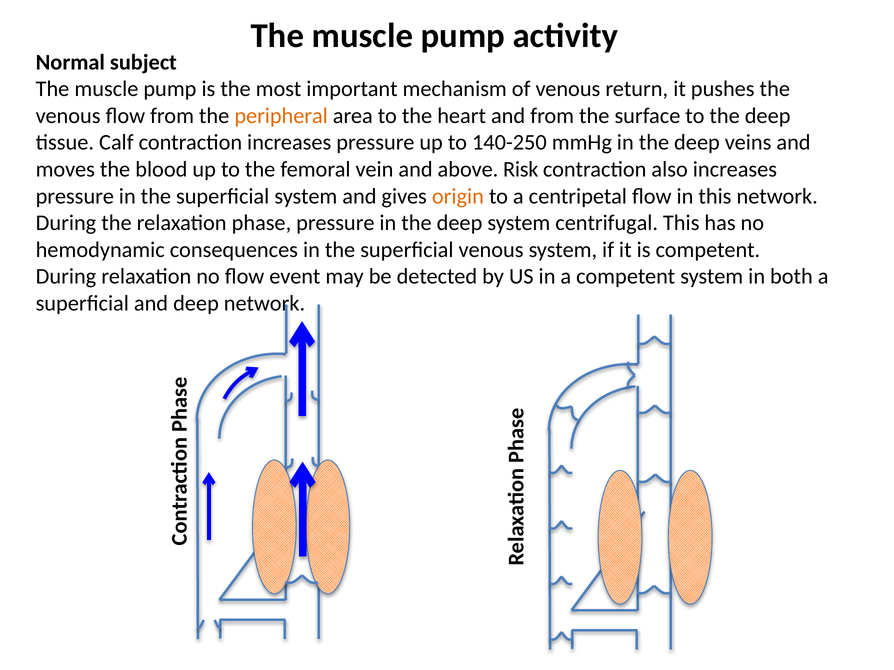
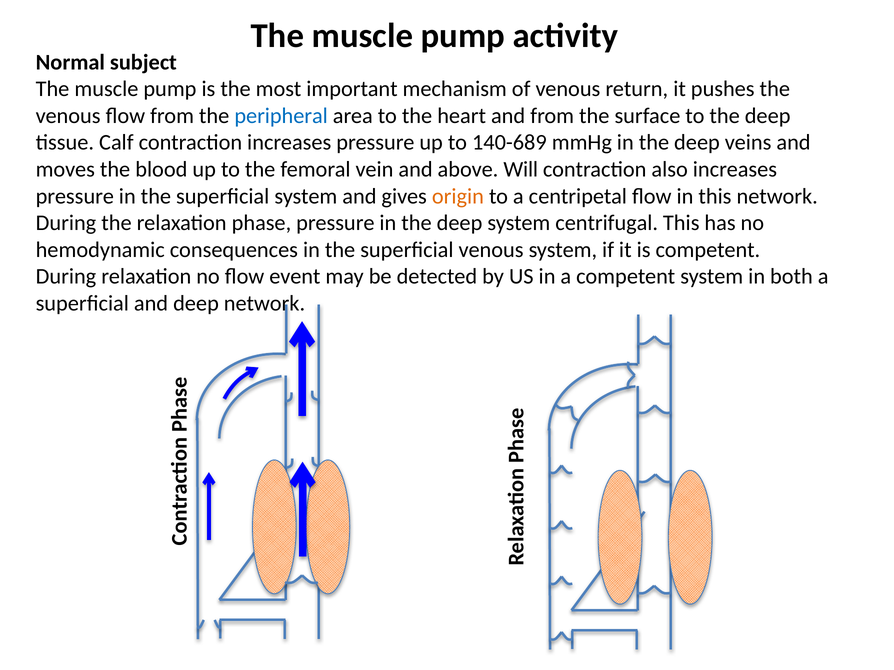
peripheral colour: orange -> blue (281, 116)
140-250: 140-250 -> 140-689 (509, 143)
Risk: Risk -> Will (521, 169)
